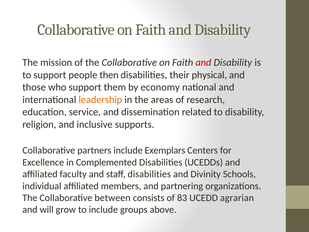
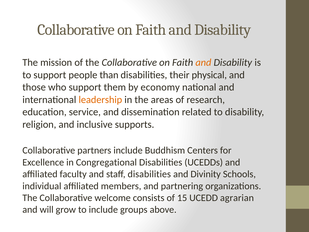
and colour: red -> orange (203, 63)
then: then -> than (109, 75)
Exemplars: Exemplars -> Buddhism (165, 150)
Complemented: Complemented -> Congregational (106, 162)
between: between -> welcome (113, 198)
83: 83 -> 15 (182, 198)
